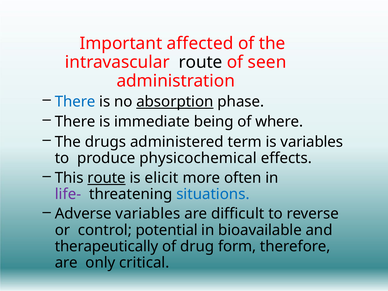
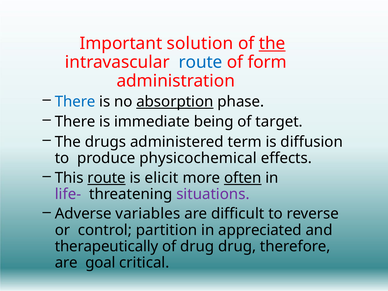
affected: affected -> solution (200, 44)
the underline: none -> present (272, 44)
route colour: black -> blue (201, 62)
seen: seen -> form (267, 62)
where: where -> target (279, 122)
is variables: variables -> diffusion (312, 142)
often underline: none -> present (243, 178)
situations colour: blue -> purple (213, 194)
potential: potential -> partition (167, 230)
bioavailable: bioavailable -> appreciated (260, 230)
drug form: form -> drug (237, 246)
only: only -> goal (100, 263)
